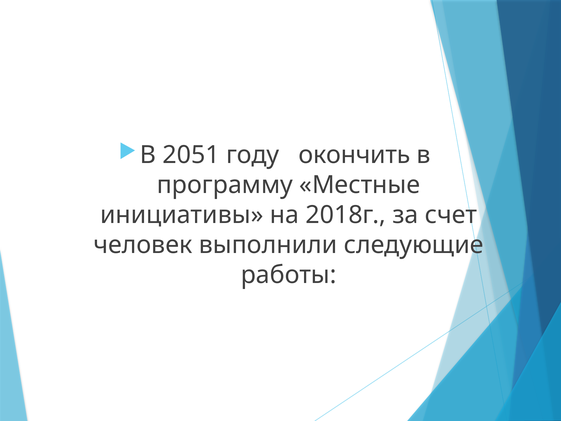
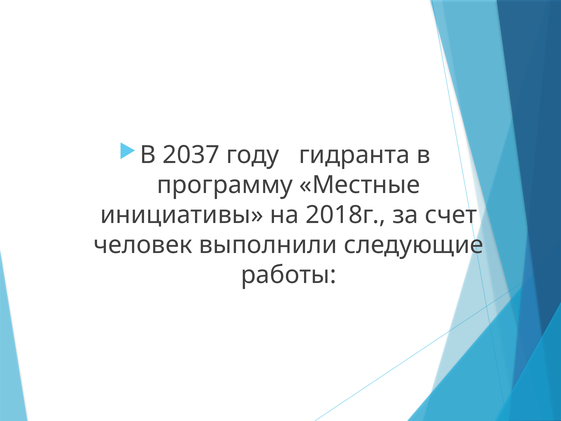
2051: 2051 -> 2037 (191, 155)
окончить: окончить -> гидранта (354, 155)
